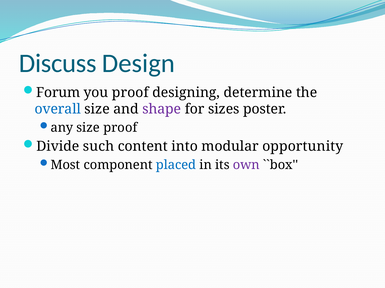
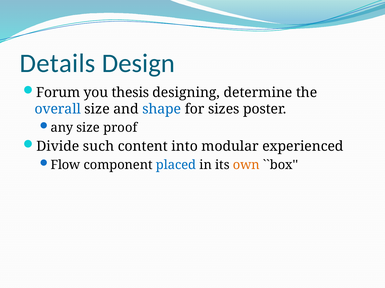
Discuss: Discuss -> Details (57, 64)
you proof: proof -> thesis (130, 93)
shape colour: purple -> blue (162, 109)
opportunity: opportunity -> experienced (303, 147)
Most: Most -> Flow (65, 165)
own colour: purple -> orange (246, 165)
